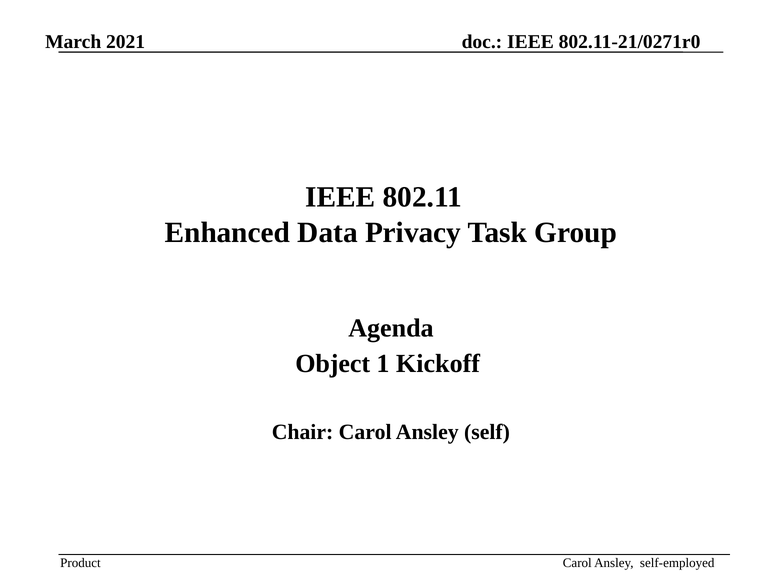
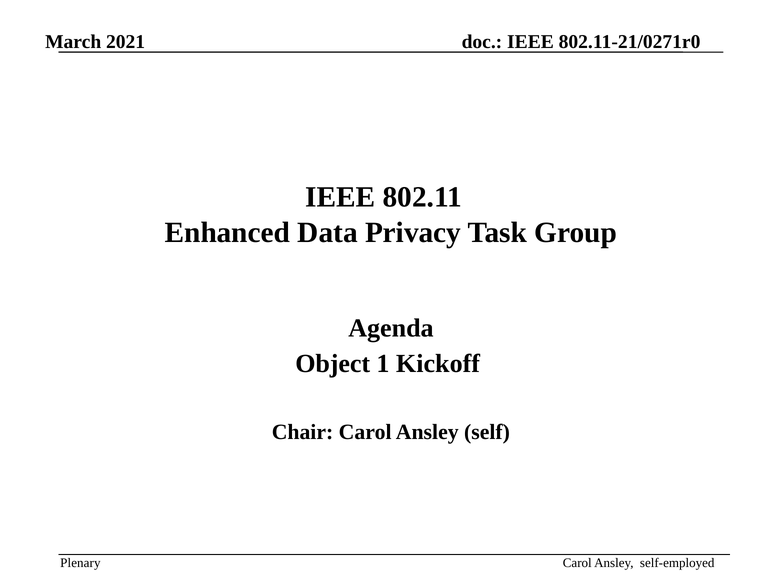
Product: Product -> Plenary (80, 562)
